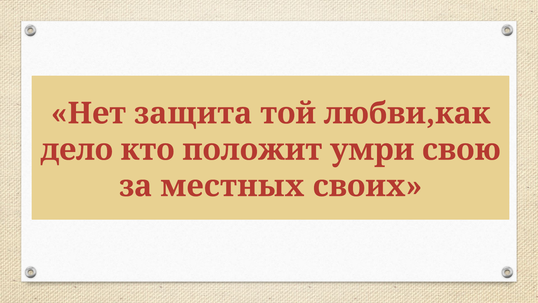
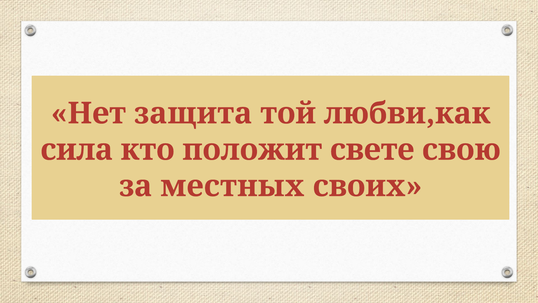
дело: дело -> сила (77, 150)
умри: умри -> свете (372, 150)
